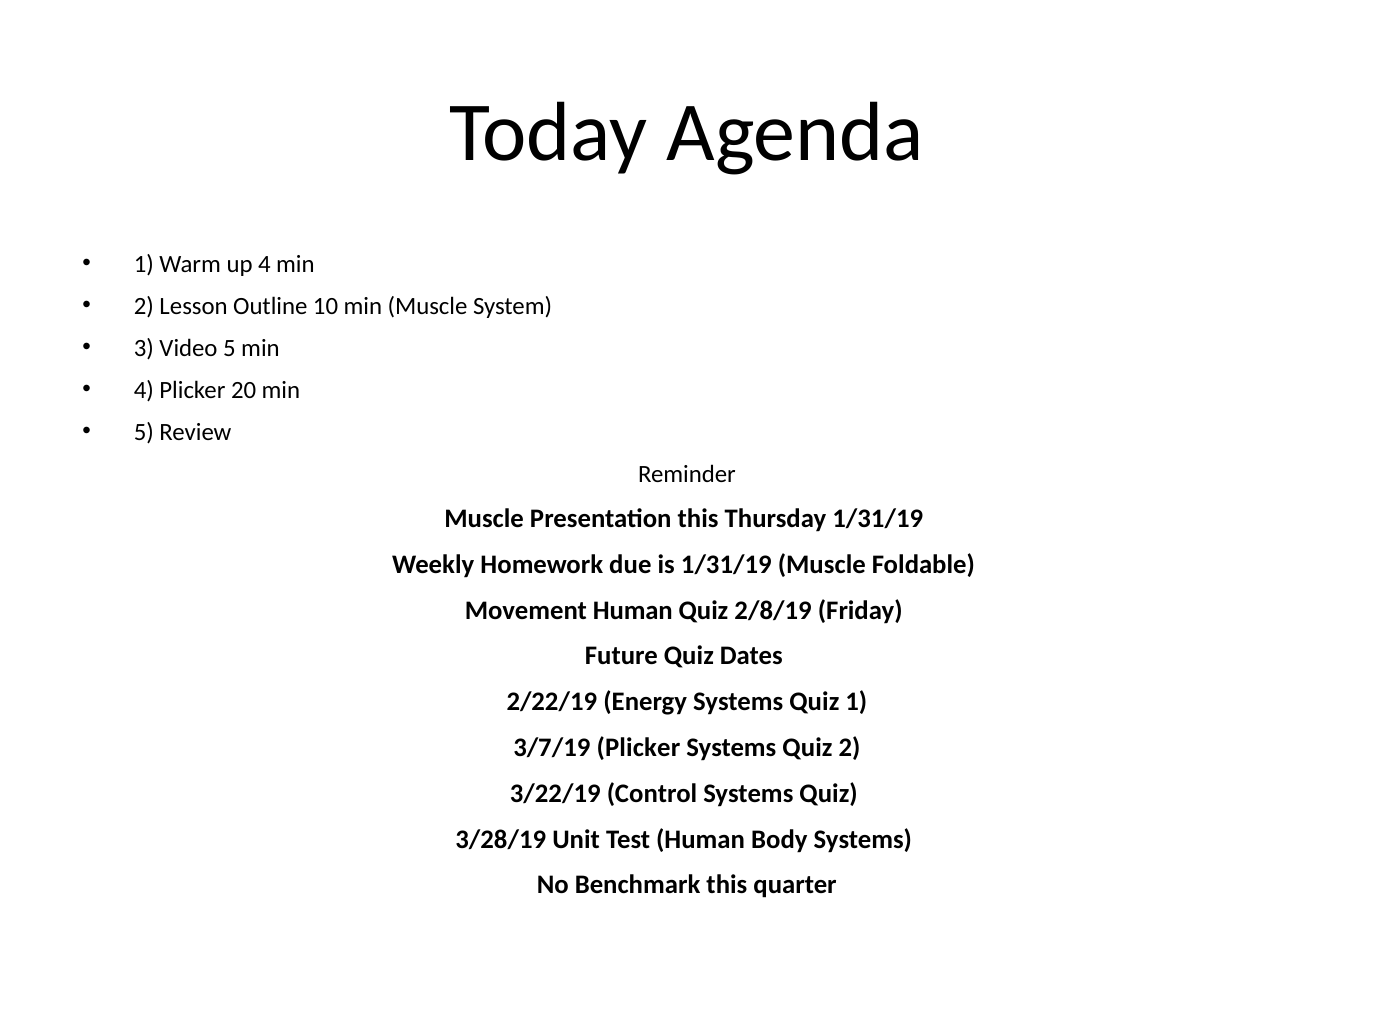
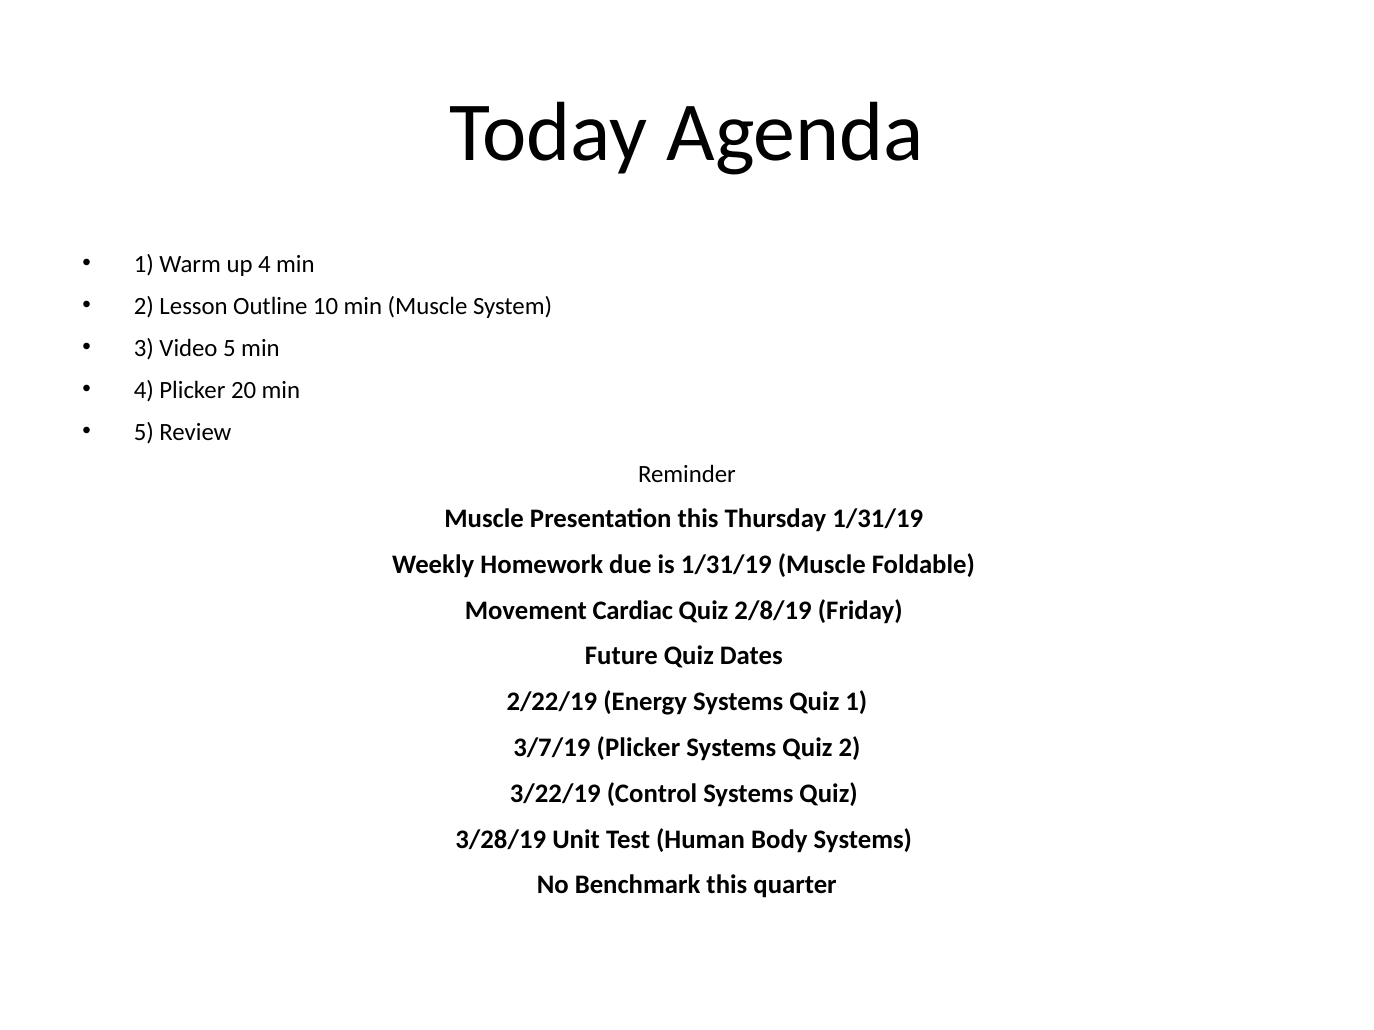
Movement Human: Human -> Cardiac (633, 611)
